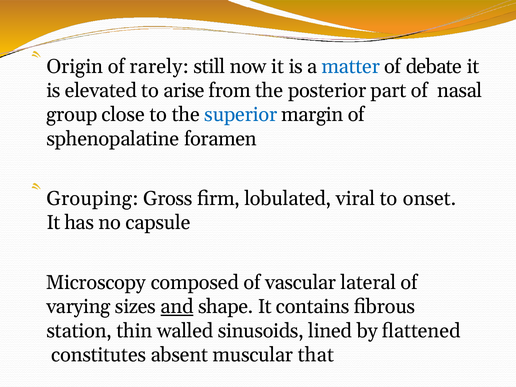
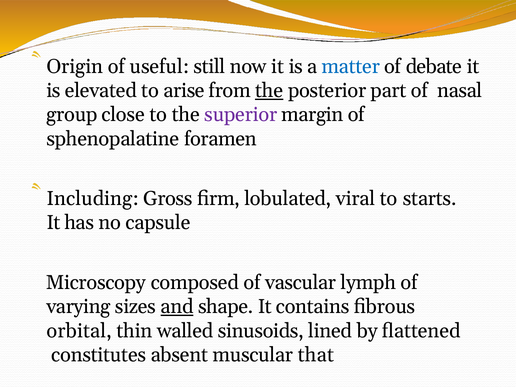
rarely: rarely -> useful (159, 67)
the underline: none -> present (269, 91)
superior colour: blue -> purple (241, 115)
Grouping: Grouping -> Including (93, 199)
onset: onset -> starts (430, 199)
lateral: lateral -> lymph (368, 283)
station: station -> orbital (79, 331)
